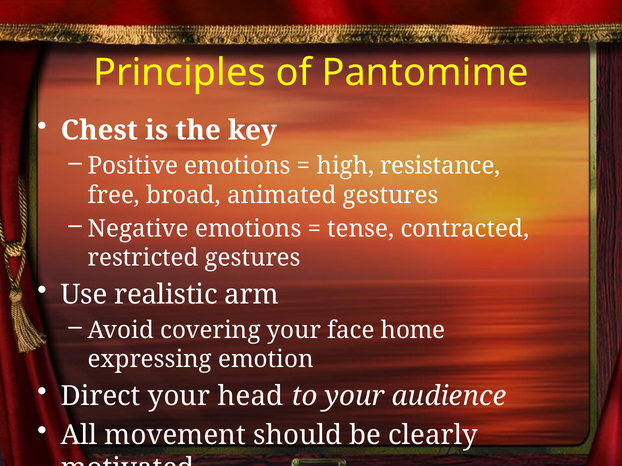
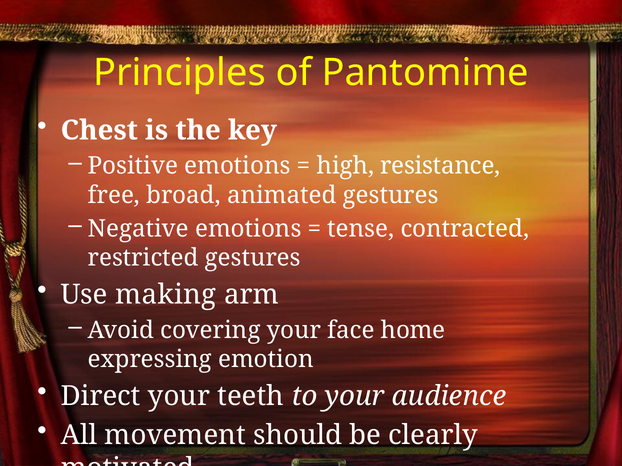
realistic: realistic -> making (166, 295)
head: head -> teeth (251, 397)
